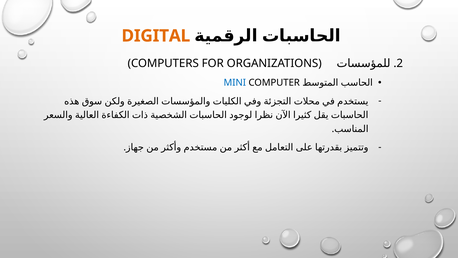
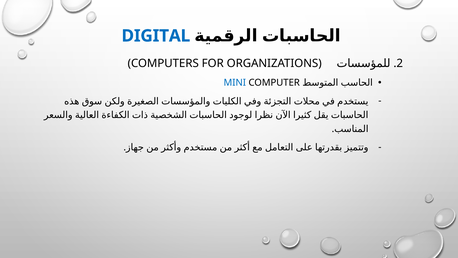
DIGITAL colour: orange -> blue (156, 36)
